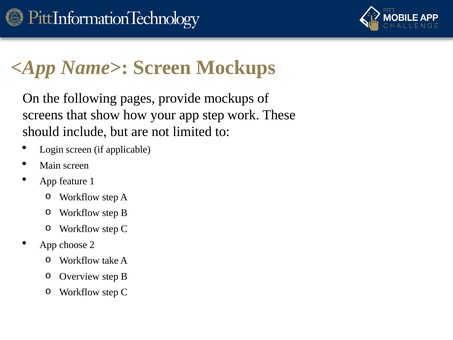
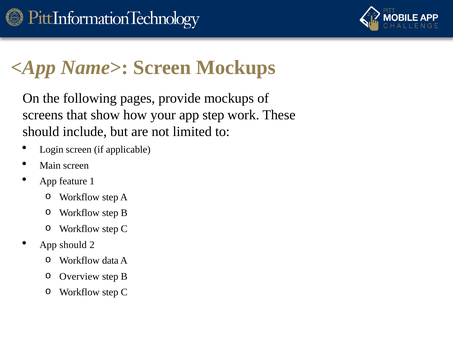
App choose: choose -> should (73, 245)
take: take -> data (110, 260)
